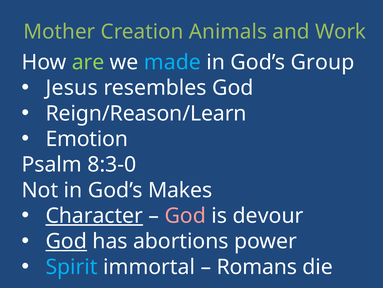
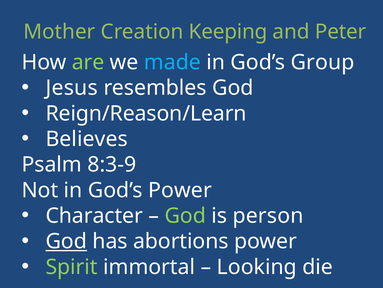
Animals: Animals -> Keeping (228, 32)
Work: Work -> Peter (341, 32)
Emotion: Emotion -> Believes (87, 139)
8:3-0: 8:3-0 -> 8:3-9 (112, 164)
God’s Makes: Makes -> Power (180, 190)
Character underline: present -> none (94, 215)
God colour: pink -> light green (185, 215)
devour: devour -> person (268, 215)
Spirit colour: light blue -> light green (72, 266)
Romans: Romans -> Looking (257, 266)
